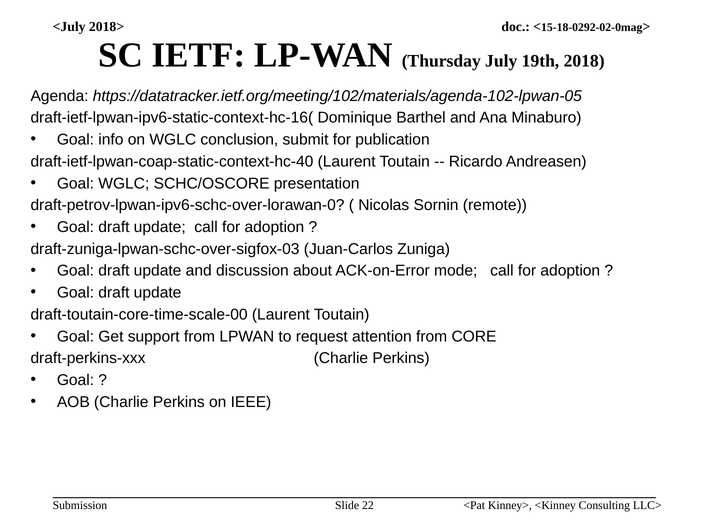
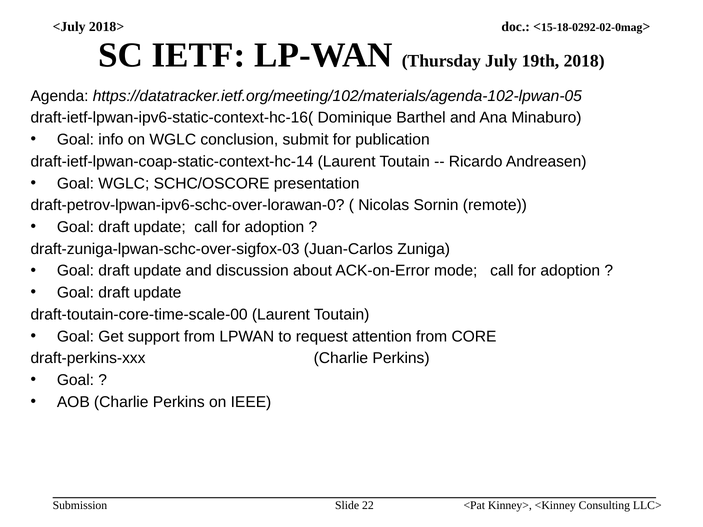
draft-ietf-lpwan-coap-static-context-hc-40: draft-ietf-lpwan-coap-static-context-hc-40 -> draft-ietf-lpwan-coap-static-context-hc-14 (172, 162)
